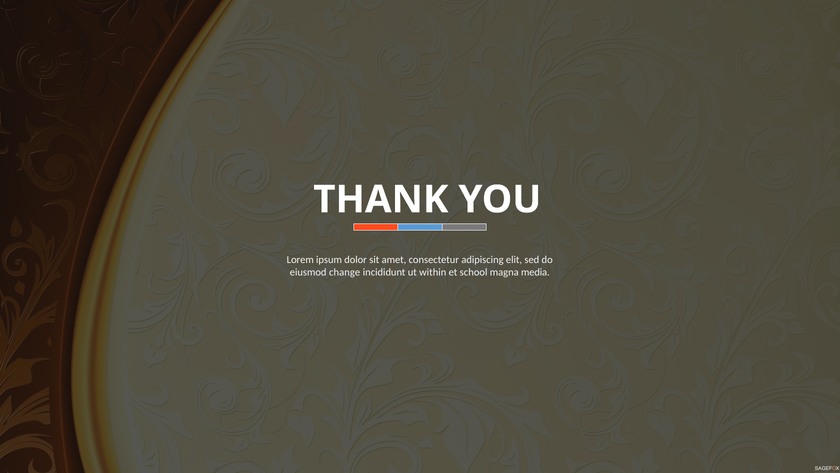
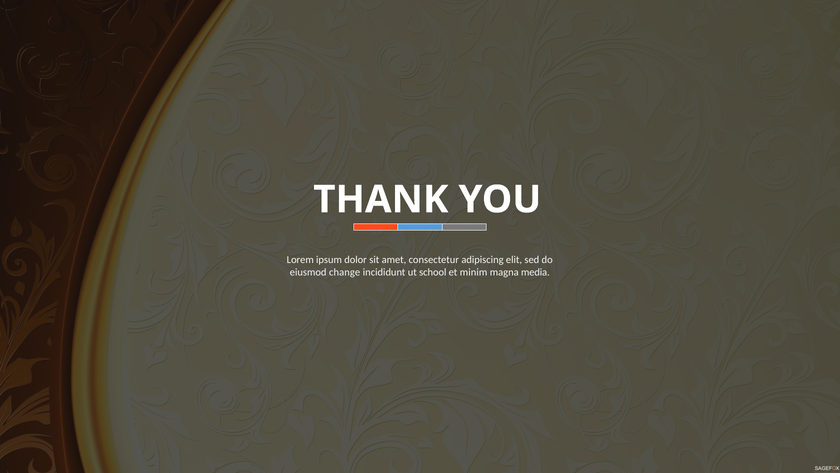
within: within -> school (433, 272)
school: school -> minim (474, 272)
